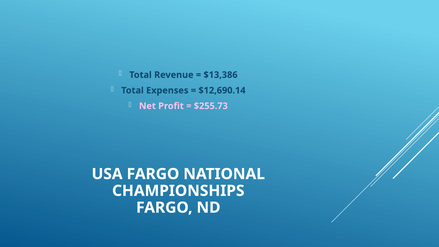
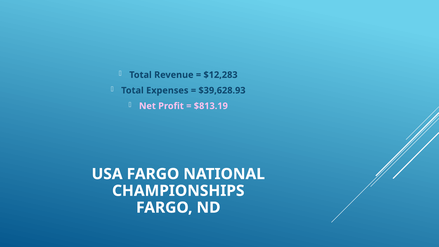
$13,386: $13,386 -> $12,283 (221, 75)
$12,690.14: $12,690.14 -> $39,628.93 (222, 90)
$255.73: $255.73 -> $813.19 (211, 106)
